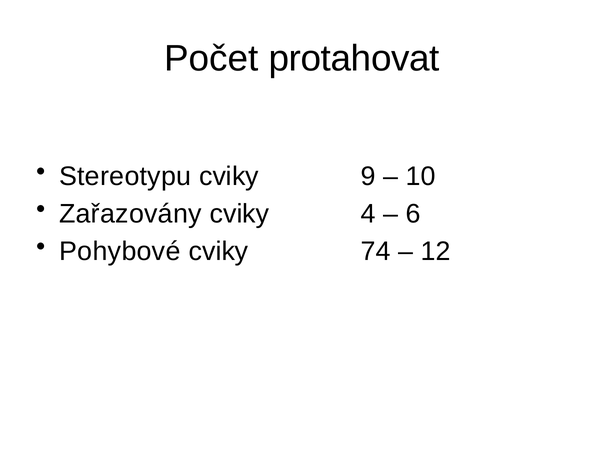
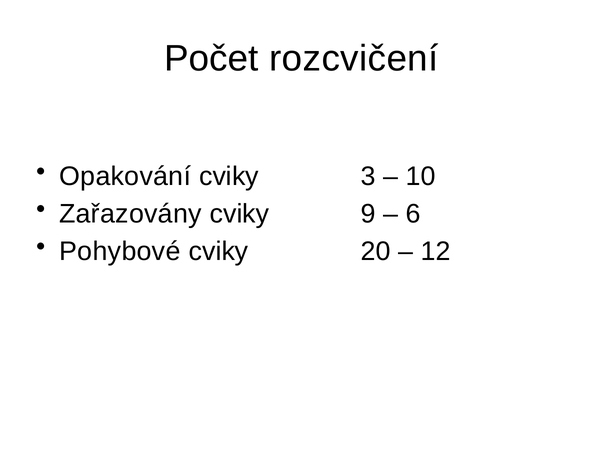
protahovat: protahovat -> rozcvičení (354, 58)
Stereotypu: Stereotypu -> Opakování (125, 176)
9: 9 -> 3 (368, 176)
4: 4 -> 9 (368, 214)
74: 74 -> 20 (376, 251)
